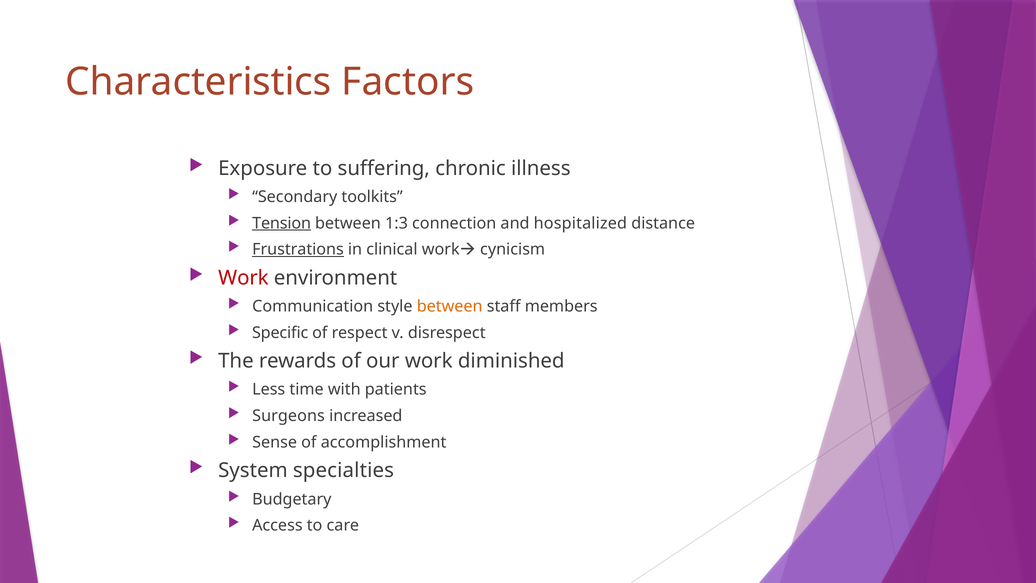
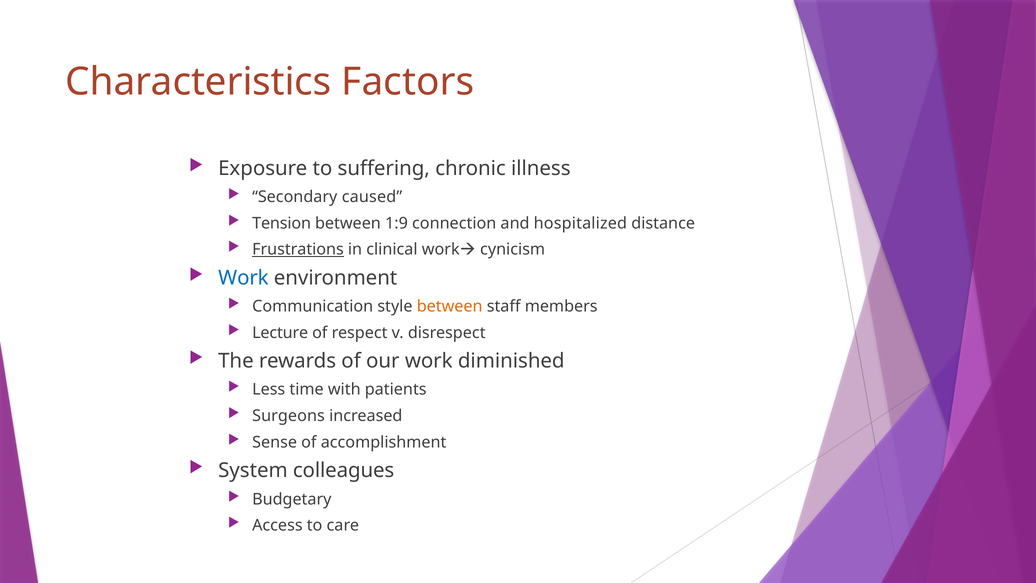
toolkits: toolkits -> caused (372, 197)
Tension underline: present -> none (282, 223)
1:3: 1:3 -> 1:9 (397, 223)
Work colour: red -> blue (243, 278)
Specific: Specific -> Lecture (280, 333)
specialties: specialties -> colleagues (344, 470)
